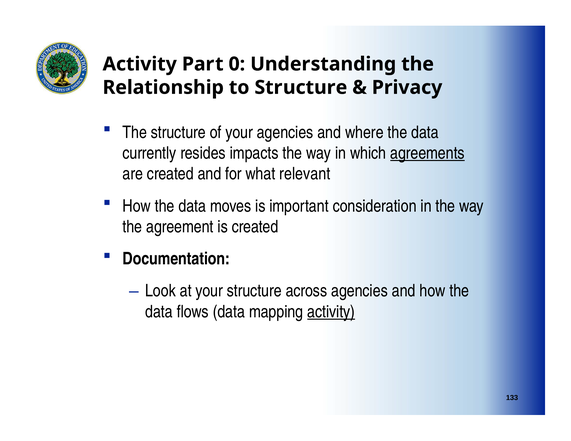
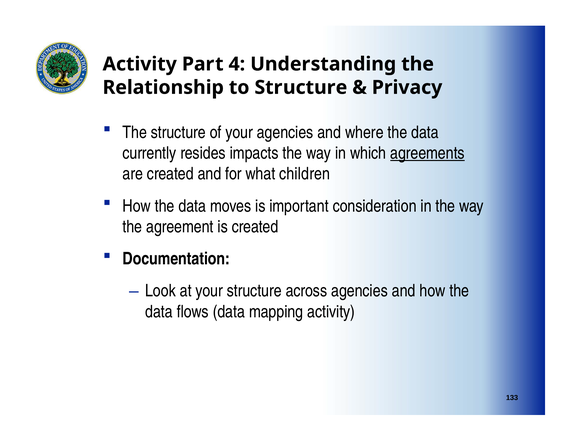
0: 0 -> 4 (237, 64)
relevant: relevant -> children (305, 174)
activity underline: present -> none (331, 312)
